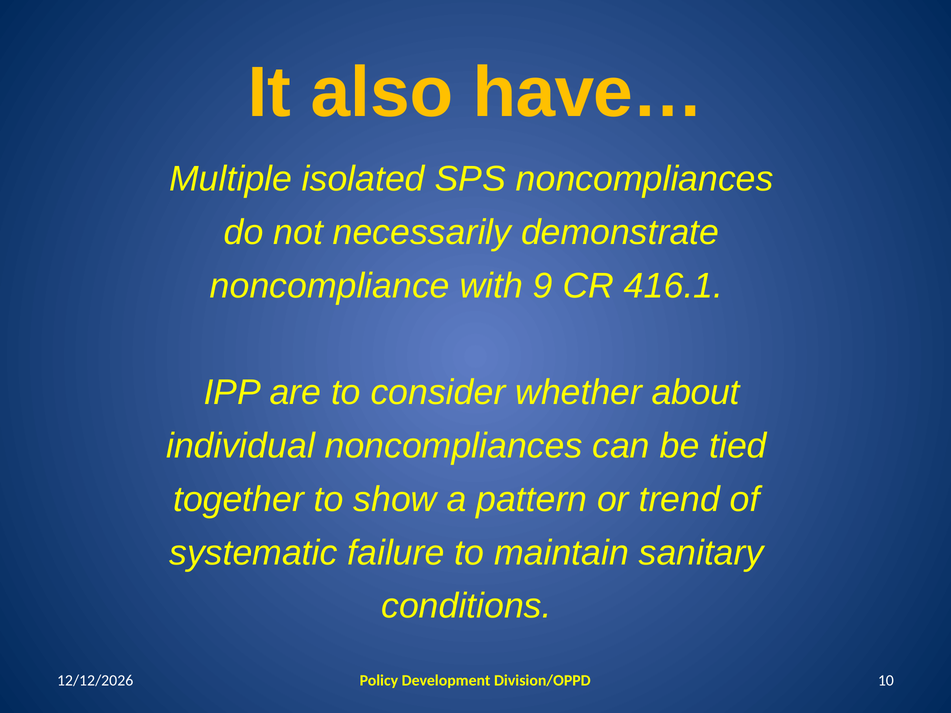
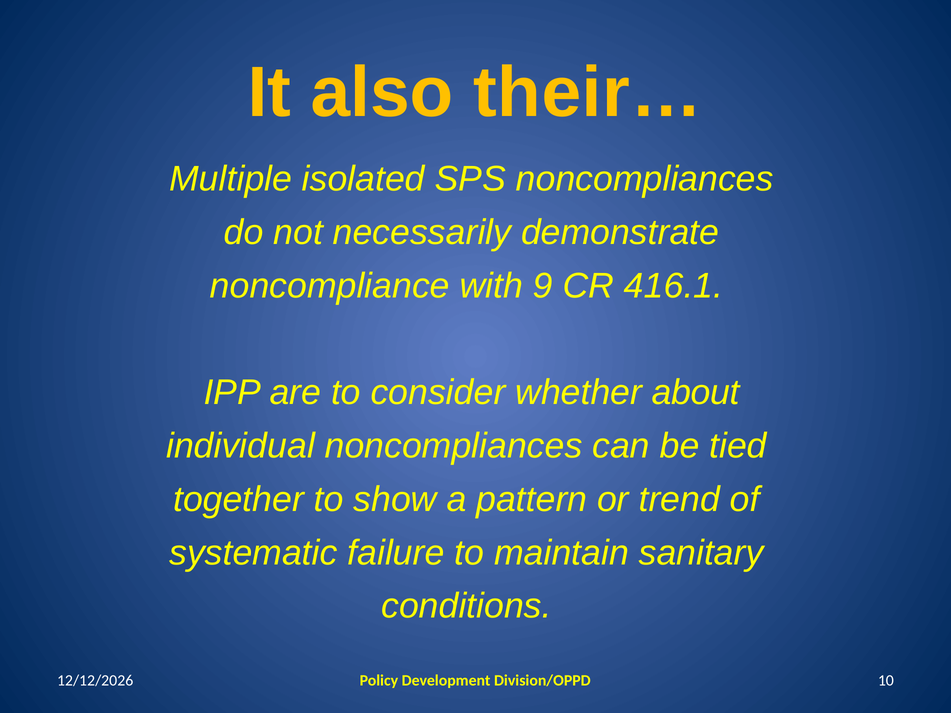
have…: have… -> their… (588, 93)
